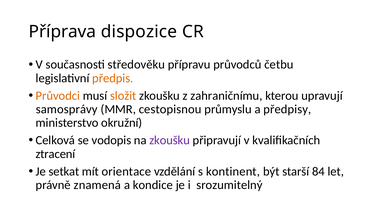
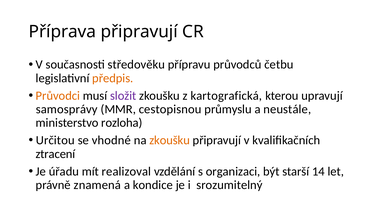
Příprava dispozice: dispozice -> připravují (139, 32)
složit colour: orange -> purple (123, 95)
zahraničnímu: zahraničnímu -> kartografická (226, 95)
předpisy: předpisy -> neustále (287, 109)
okružní: okružní -> rozloha (122, 123)
Celková: Celková -> Určitou (55, 140)
vodopis: vodopis -> vhodné (111, 140)
zkoušku colour: purple -> orange (170, 140)
setkat: setkat -> úřadu (64, 171)
orientace: orientace -> realizoval (126, 171)
kontinent: kontinent -> organizaci (233, 171)
84: 84 -> 14 (318, 171)
